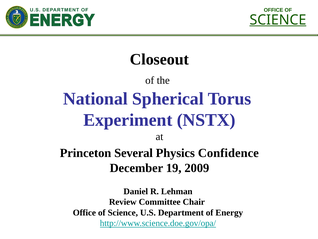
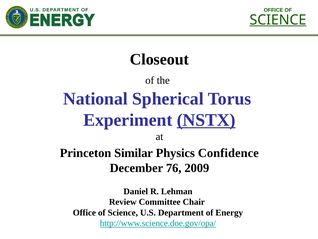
NSTX underline: none -> present (206, 120)
Several: Several -> Similar (134, 153)
19: 19 -> 76 (174, 168)
